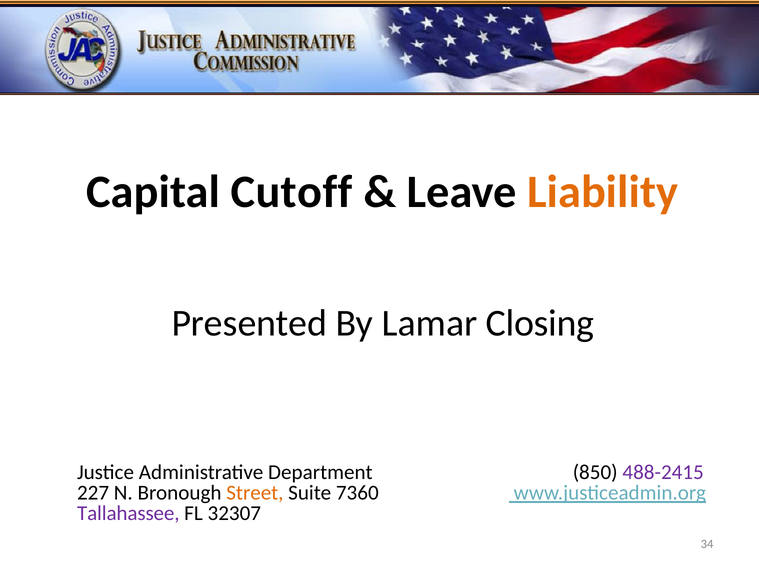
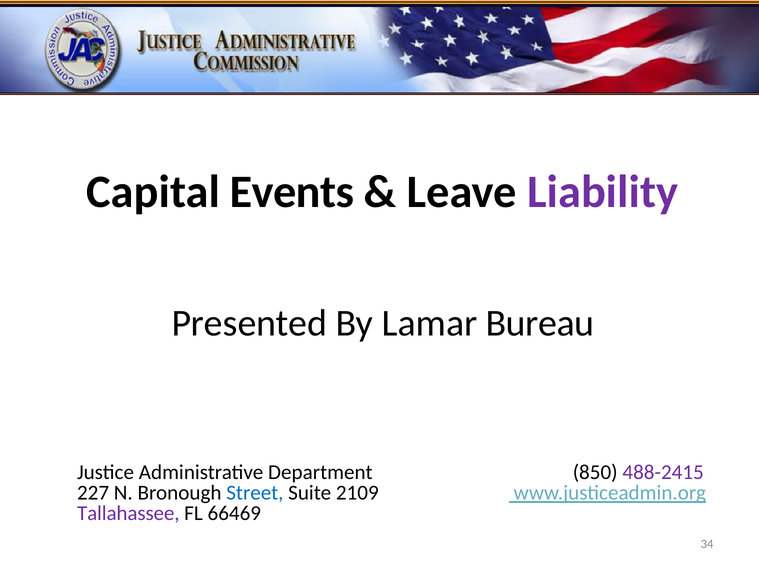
Cutoff: Cutoff -> Events (292, 192)
Liability colour: orange -> purple (603, 192)
Closing: Closing -> Bureau (540, 323)
Street colour: orange -> blue (255, 492)
7360: 7360 -> 2109 (357, 492)
32307: 32307 -> 66469 (234, 513)
